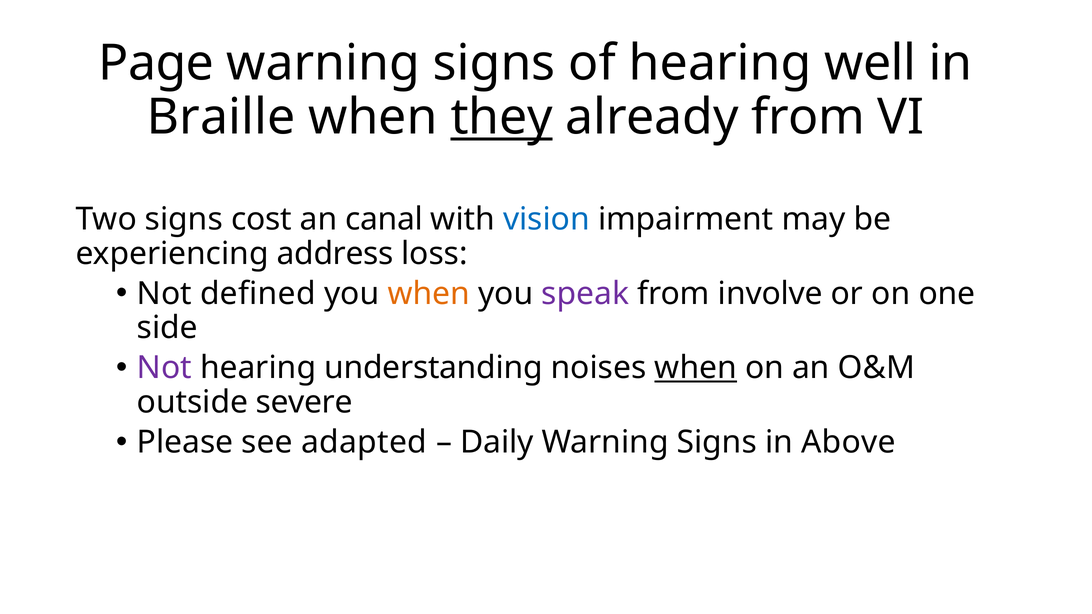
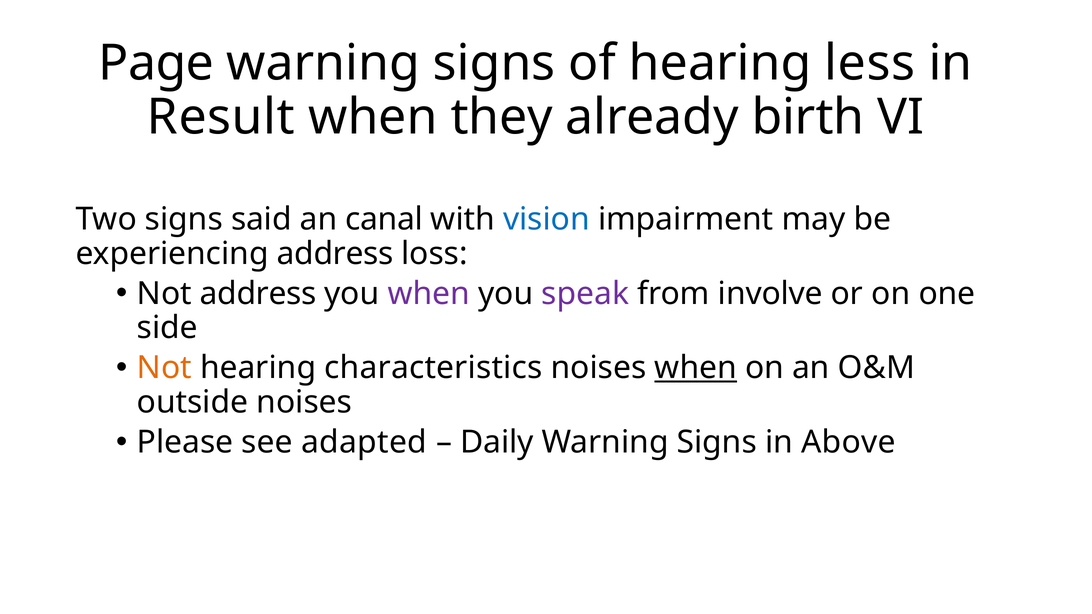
well: well -> less (870, 63)
Braille: Braille -> Result (221, 117)
they underline: present -> none (502, 117)
already from: from -> birth (808, 117)
cost: cost -> said (261, 219)
Not defined: defined -> address (258, 294)
when colour: orange -> purple (429, 294)
Not colour: purple -> orange (164, 368)
understanding: understanding -> characteristics (433, 368)
outside severe: severe -> noises (304, 402)
